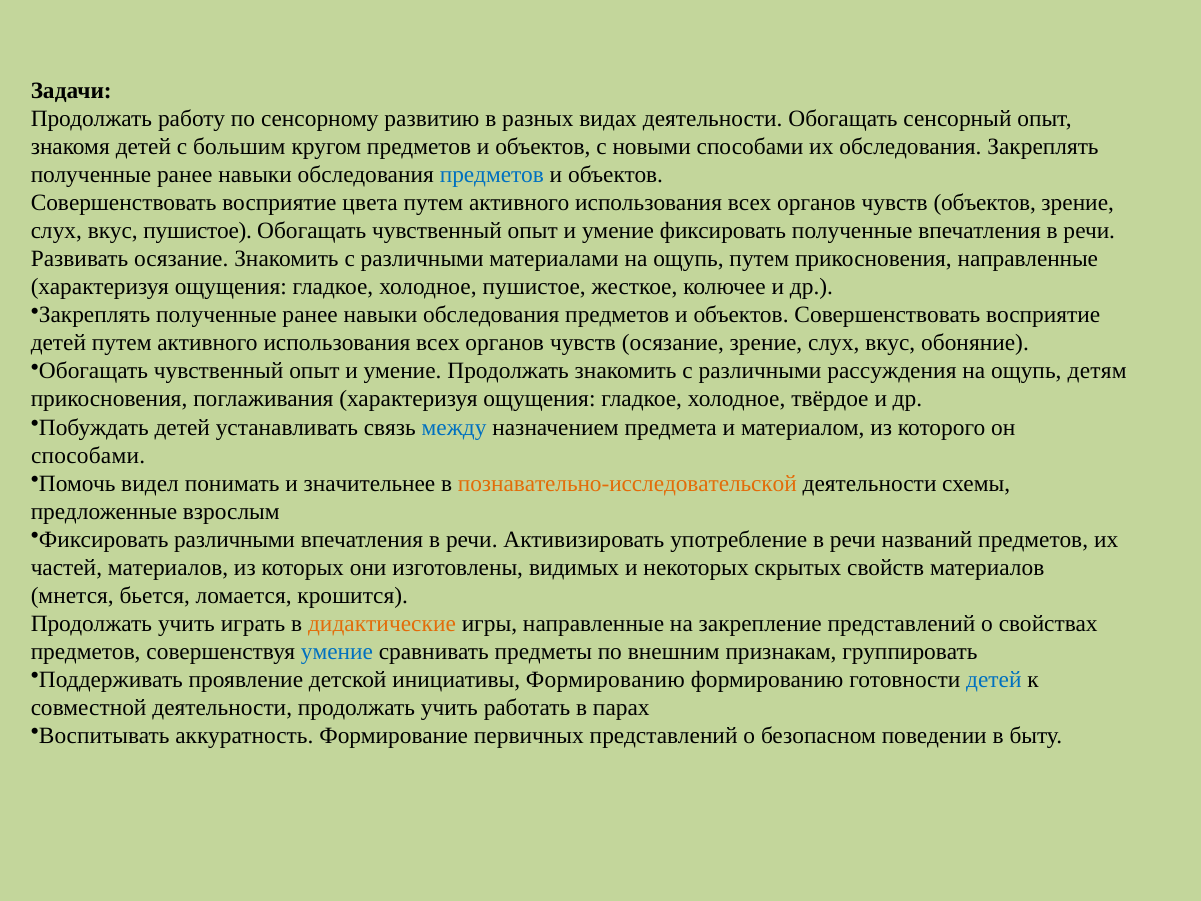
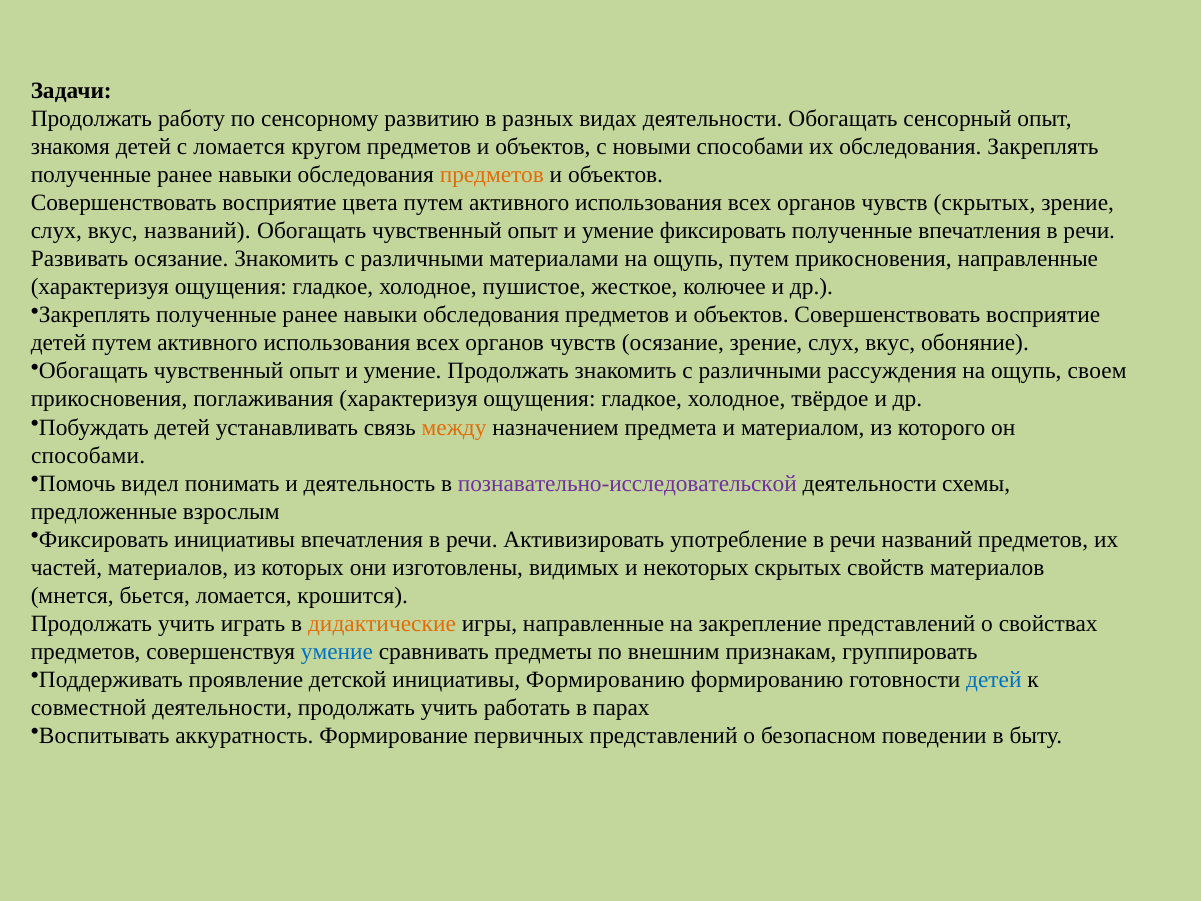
с большим: большим -> ломается (239, 147)
предметов colour: blue -> orange (492, 175)
чувств объектов: объектов -> скрытых (984, 203)
вкус пушистое: пушистое -> названий (197, 231)
детям: детям -> своем (1097, 371)
между colour: blue -> orange (454, 427)
значительнее: значительнее -> деятельность (369, 483)
познавательно-исследовательской colour: orange -> purple (627, 483)
Фиксировать различными: различными -> инициативы (235, 539)
